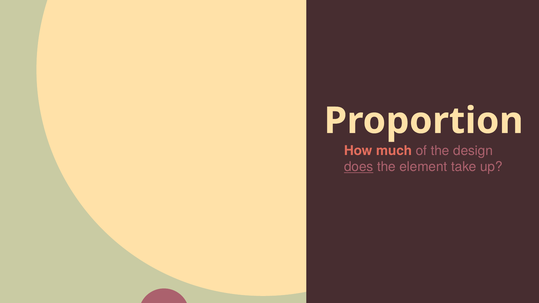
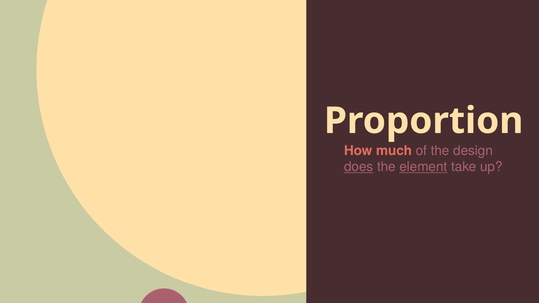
element underline: none -> present (423, 167)
